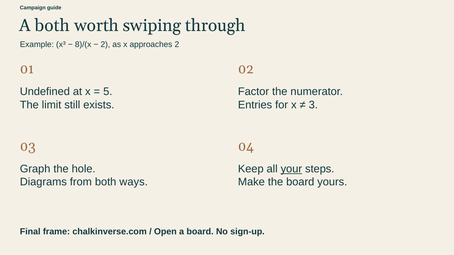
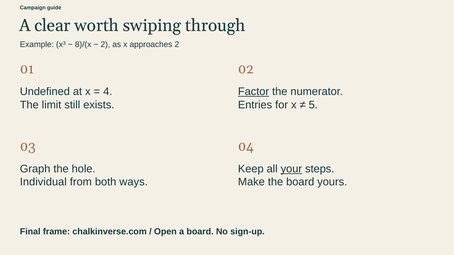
A both: both -> clear (53, 26)
5: 5 -> 4 (108, 92)
Factor underline: none -> present (254, 92)
3: 3 -> 5 (313, 105)
Diagrams: Diagrams -> Individual (43, 182)
